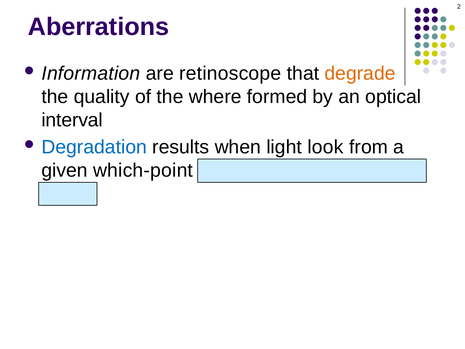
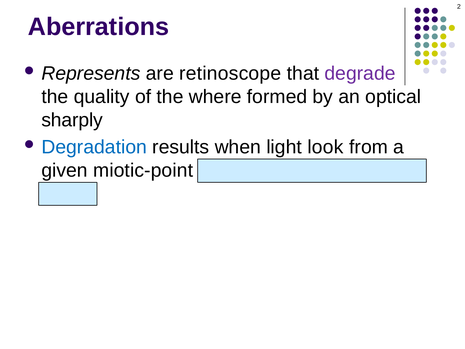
Information: Information -> Represents (91, 73)
degrade colour: orange -> purple (360, 73)
interval: interval -> sharply (72, 120)
which-point: which-point -> miotic-point (143, 170)
